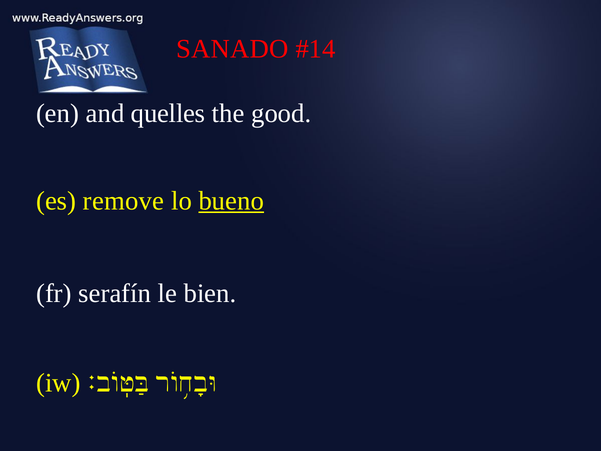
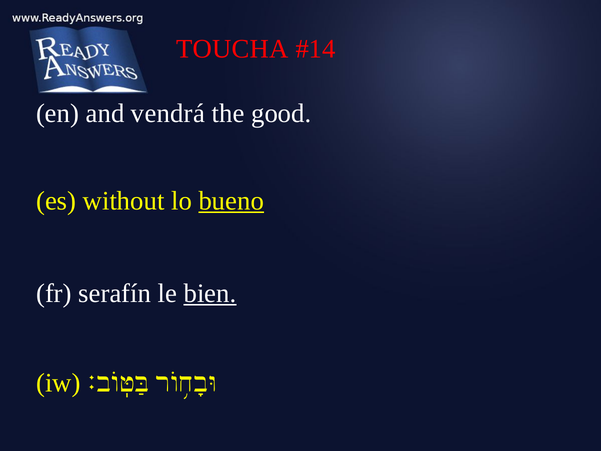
SANADO: SANADO -> TOUCHA (232, 49)
quelles: quelles -> vendrá (168, 113)
remove: remove -> without (124, 201)
bien underline: none -> present (210, 293)
